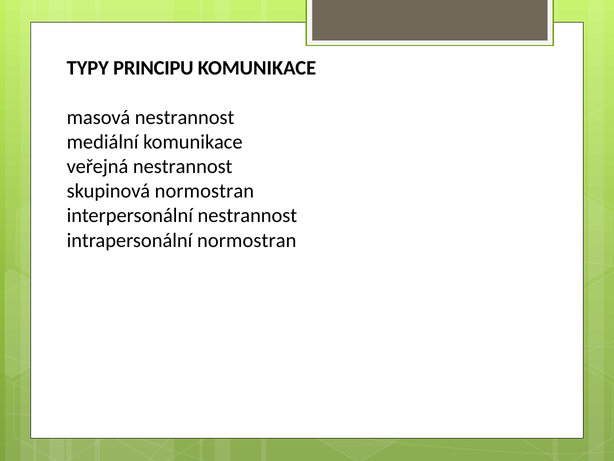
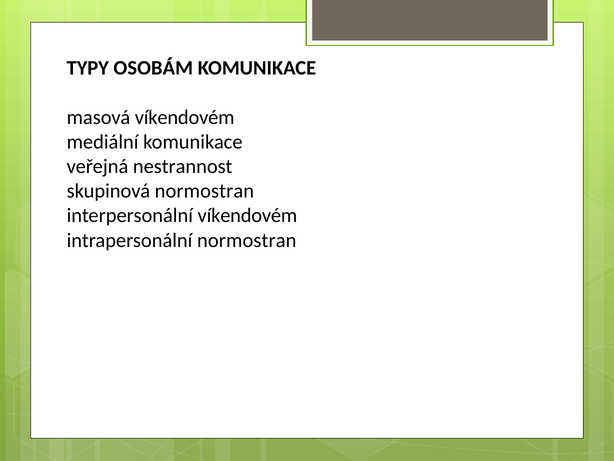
PRINCIPU: PRINCIPU -> OSOBÁM (153, 68)
masová nestrannost: nestrannost -> víkendovém (185, 117)
interpersonální nestrannost: nestrannost -> víkendovém (247, 215)
